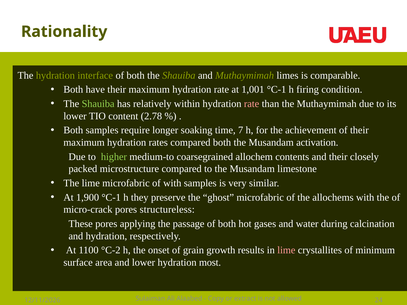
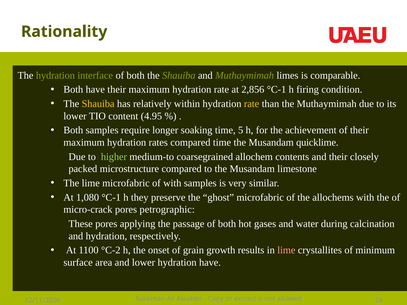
1,001: 1,001 -> 2,856 (253, 90)
Shauiba colour: light green -> yellow (98, 104)
rate colour: pink -> yellow (252, 104)
2.78: 2.78 -> 4.95 (151, 116)
7: 7 -> 5 (241, 130)
compared both: both -> time (222, 143)
activation: activation -> quicklime (317, 143)
1,900: 1,900 -> 1,080 (88, 198)
structureless: structureless -> petrographic (167, 210)
hydration most: most -> have (210, 263)
